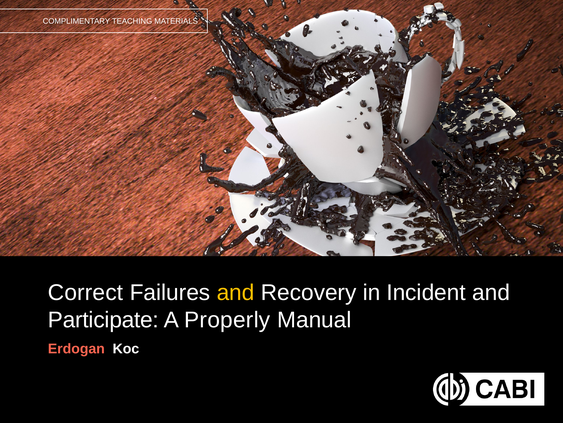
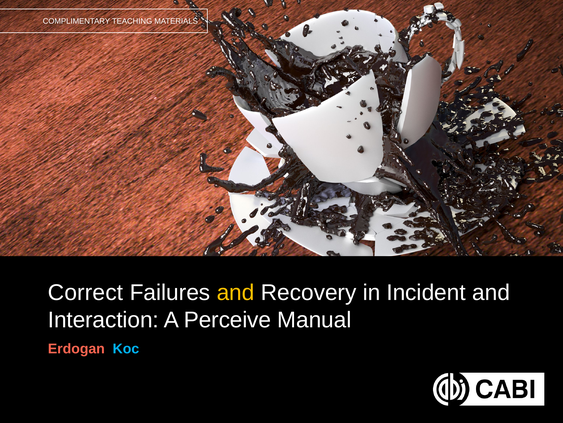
Participate: Participate -> Interaction (103, 319)
Properly: Properly -> Perceive (227, 319)
Koc colour: white -> light blue (126, 348)
